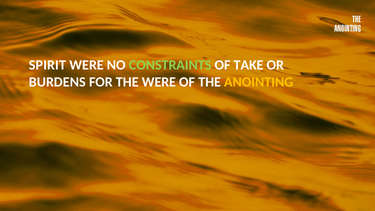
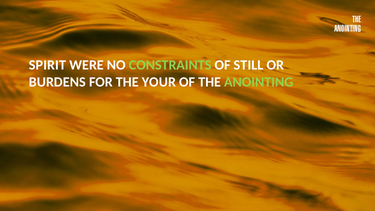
TAKE: TAKE -> STILL (249, 65)
THE WERE: WERE -> YOUR (159, 82)
ANOINTING colour: yellow -> light green (259, 82)
